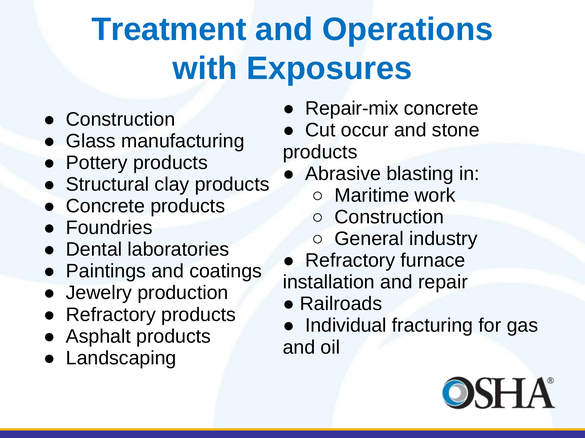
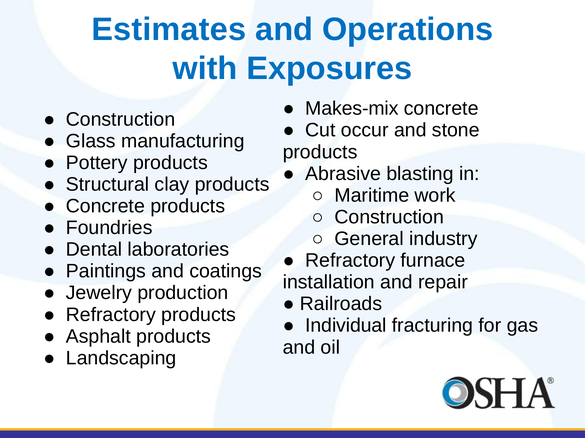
Treatment: Treatment -> Estimates (169, 30)
Repair-mix: Repair-mix -> Makes-mix (352, 109)
